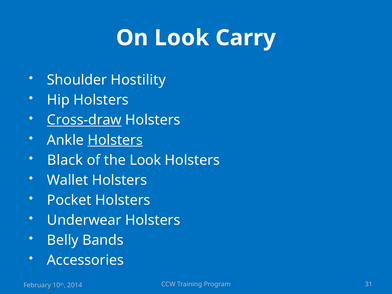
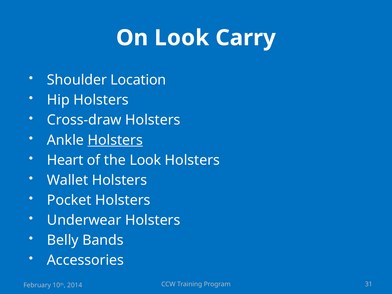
Hostility: Hostility -> Location (138, 80)
Cross-draw underline: present -> none (84, 120)
Black: Black -> Heart (65, 160)
